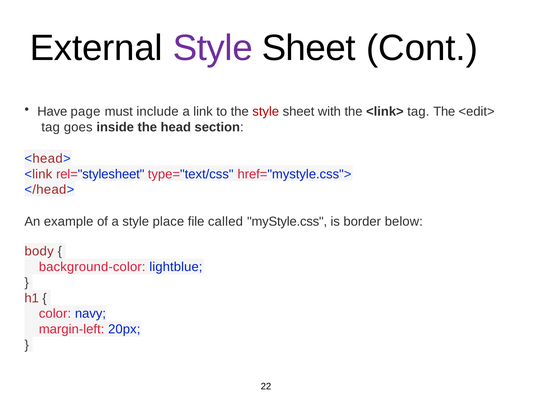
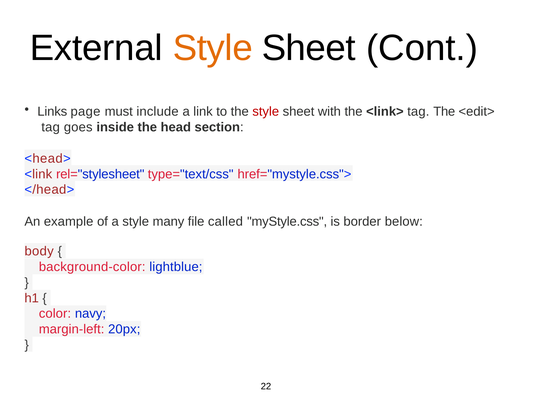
Style colour: purple -> orange (213, 48)
Have: Have -> Links (52, 112)
place: place -> many (168, 222)
